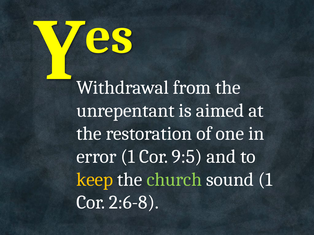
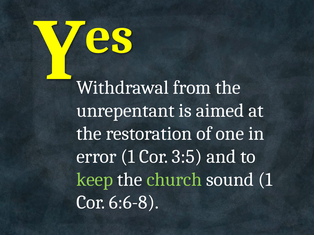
9:5: 9:5 -> 3:5 (187, 157)
keep colour: yellow -> light green (95, 180)
2:6-8: 2:6-8 -> 6:6-8 (134, 203)
